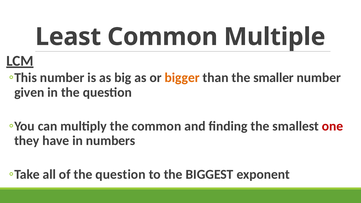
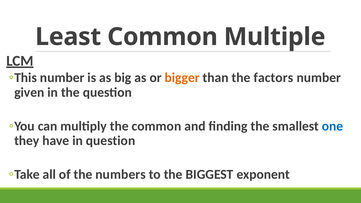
smaller: smaller -> factors (273, 78)
one colour: red -> blue (333, 126)
in numbers: numbers -> question (111, 141)
of the question: question -> numbers (121, 175)
